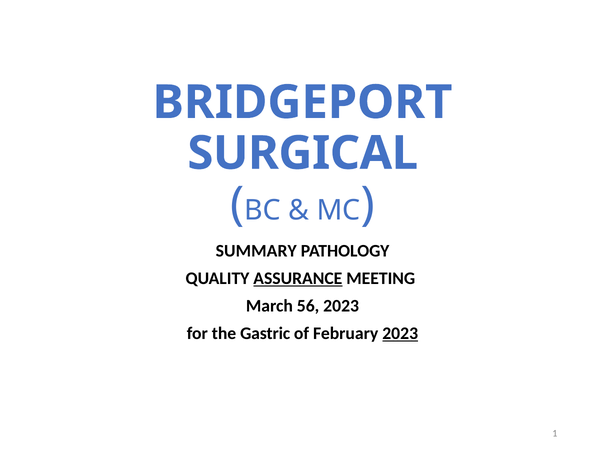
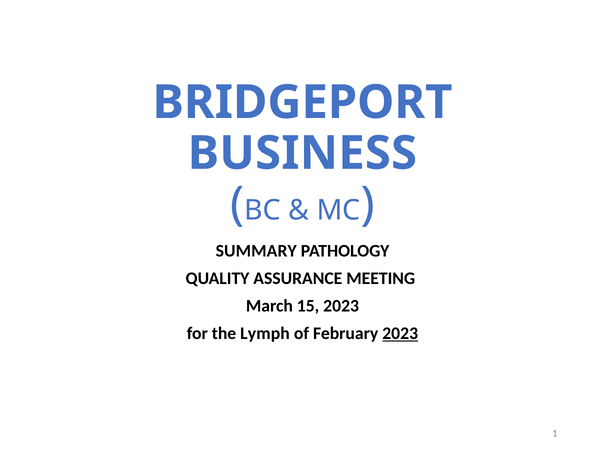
SURGICAL: SURGICAL -> BUSINESS (302, 153)
ASSURANCE underline: present -> none (298, 278)
56: 56 -> 15 (308, 306)
Gastric: Gastric -> Lymph (265, 333)
